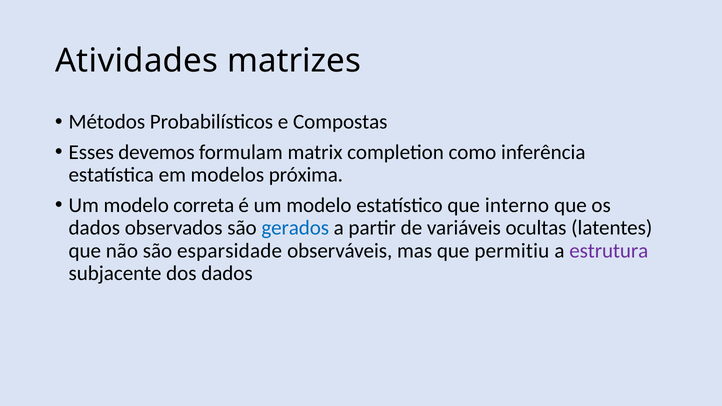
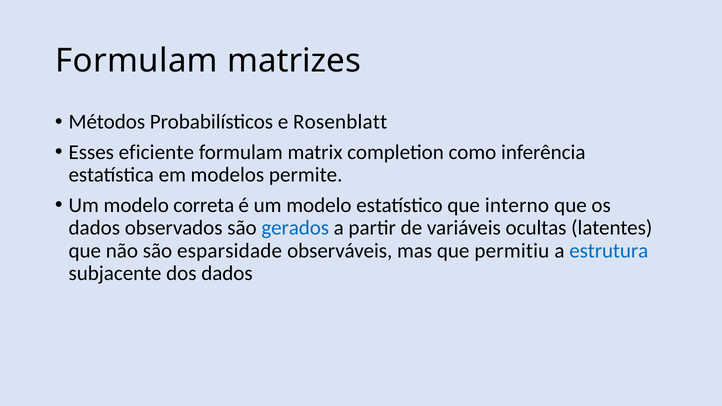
Atividades: Atividades -> Formulam (137, 61)
Compostas: Compostas -> Rosenblatt (340, 122)
devemos: devemos -> eficiente (156, 152)
próxima: próxima -> permite (306, 175)
estrutura colour: purple -> blue (609, 251)
